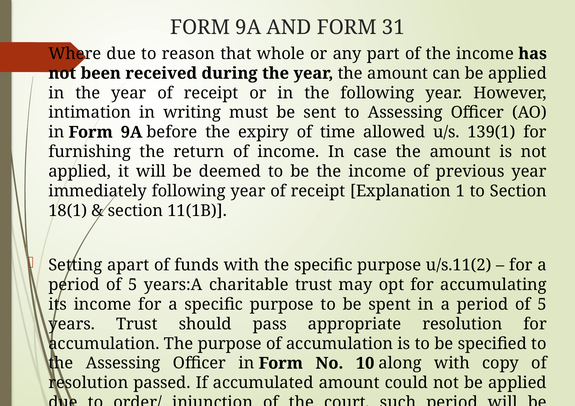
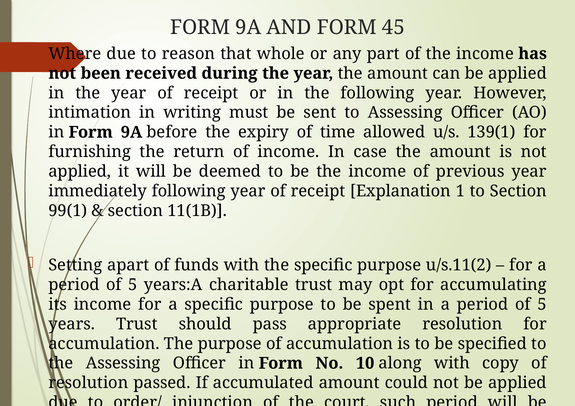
31: 31 -> 45 (393, 28)
18(1: 18(1 -> 99(1 (68, 211)
